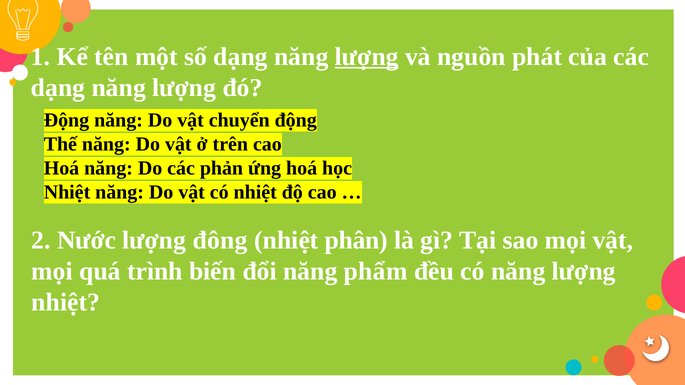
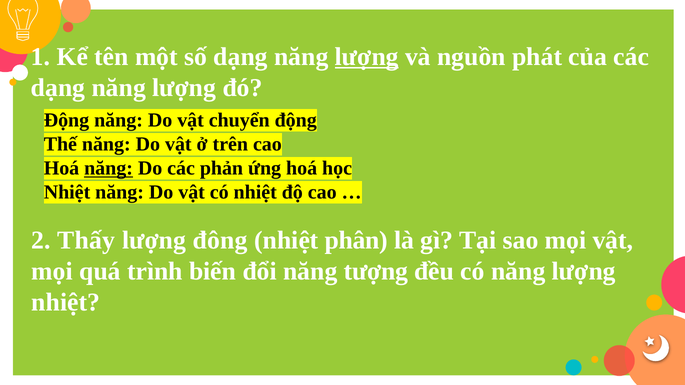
năng underline: none -> present (109, 168)
Nước: Nước -> Thấy (86, 241)
phẩm: phẩm -> tượng (376, 271)
